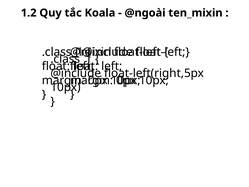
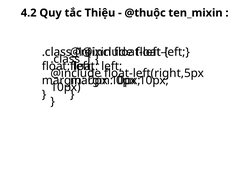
1.2: 1.2 -> 4.2 (29, 13)
Koala: Koala -> Thiệu (100, 13)
@ngoài: @ngoài -> @thuộc (145, 13)
